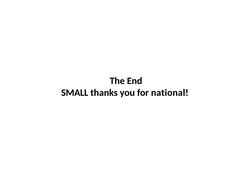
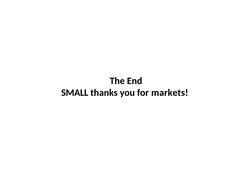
national: national -> markets (170, 93)
